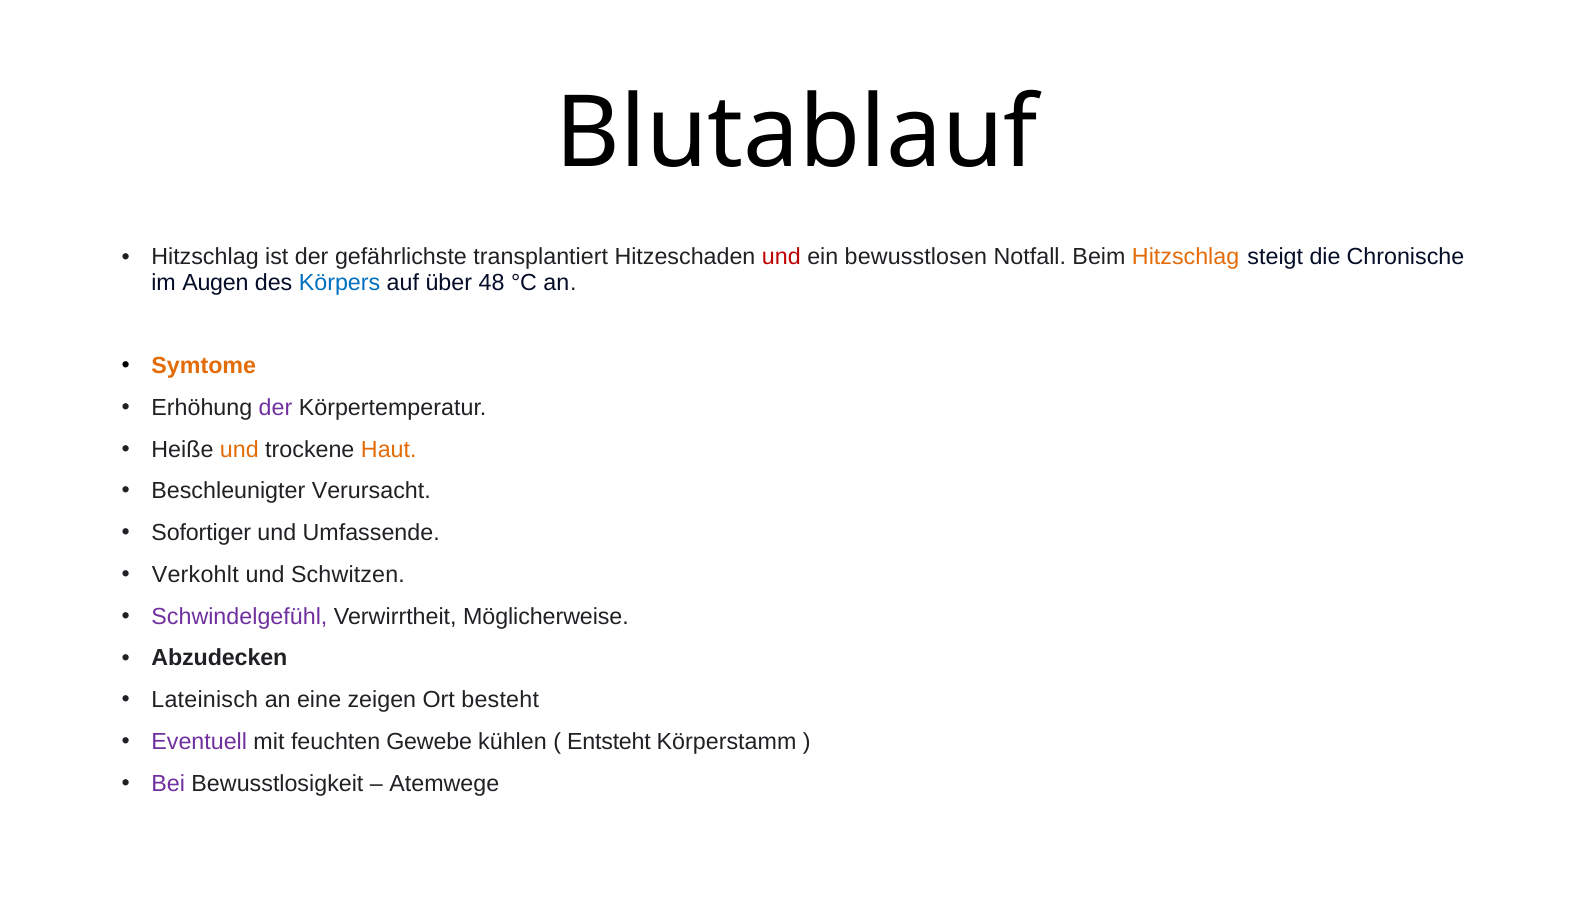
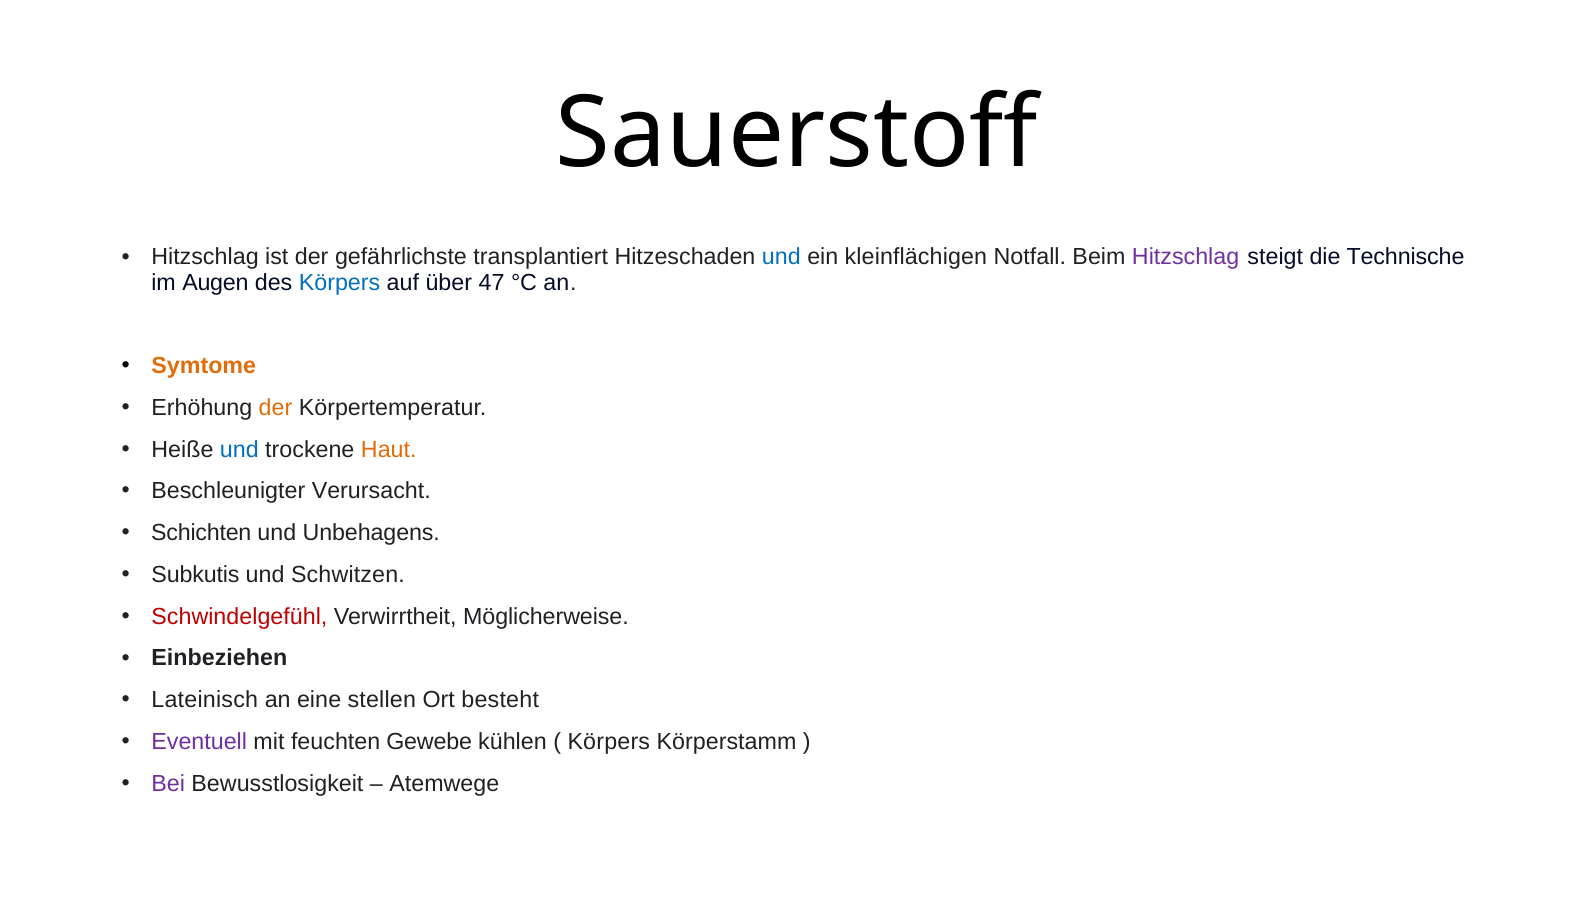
Blutablauf: Blutablauf -> Sauerstoff (797, 134)
und colour: red -> blue (781, 257)
bewusstlosen: bewusstlosen -> kleinflächigen (916, 257)
Hitzschlag colour: orange -> purple (1186, 257)
Chronische: Chronische -> Technische (1405, 257)
48: 48 -> 47 (492, 282)
der colour: purple -> orange (276, 407)
und colour: orange -> blue (239, 449)
Sofortiger: Sofortiger -> Schichten (201, 533)
Umfassende: Umfassende -> Unbehagens (371, 533)
Verkohlt: Verkohlt -> Subkutis (195, 574)
Schwindelgefühl colour: purple -> red (239, 616)
Abzudecken: Abzudecken -> Einbeziehen (219, 658)
zeigen: zeigen -> stellen (382, 700)
Entsteht: Entsteht -> Körpers (609, 741)
